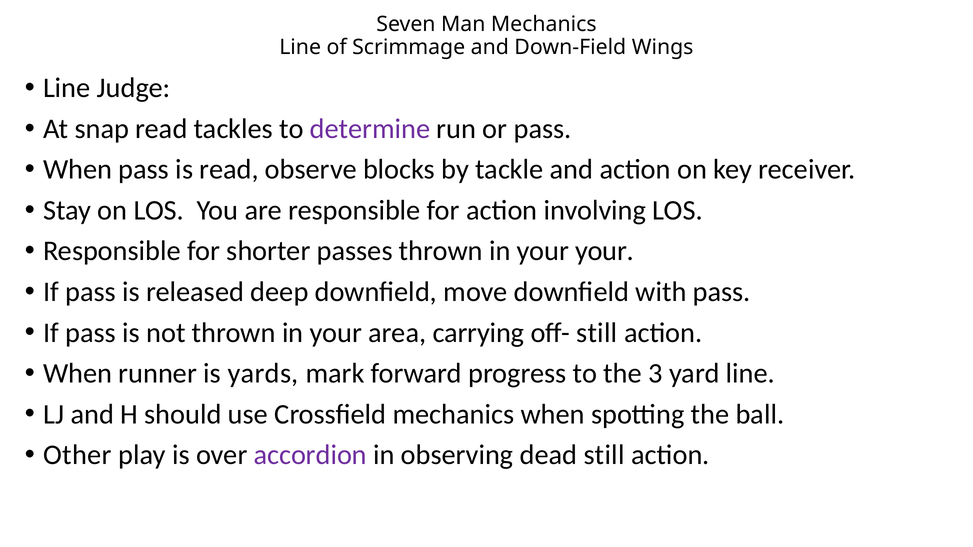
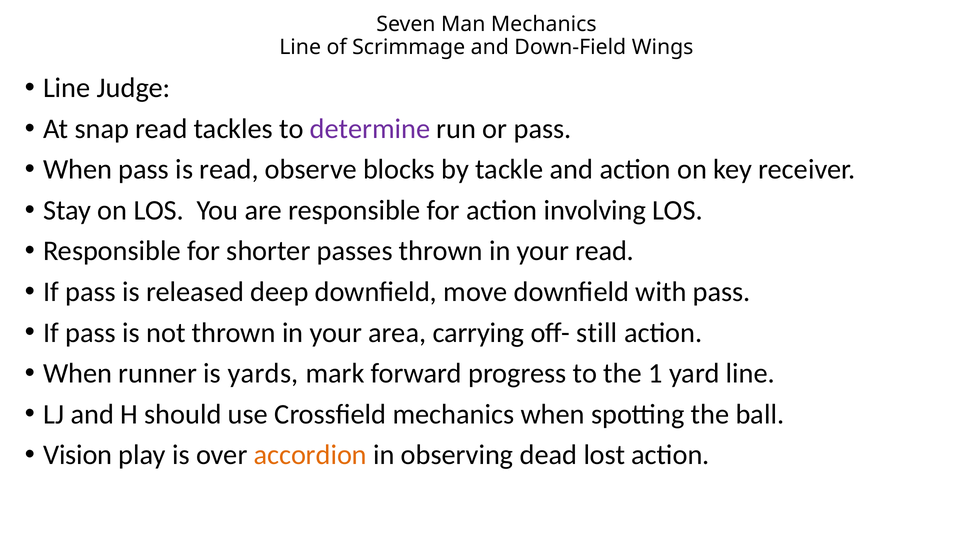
your your: your -> read (605, 251)
3: 3 -> 1 (656, 374)
Other: Other -> Vision (78, 455)
accordion colour: purple -> orange (310, 455)
dead still: still -> lost (604, 455)
